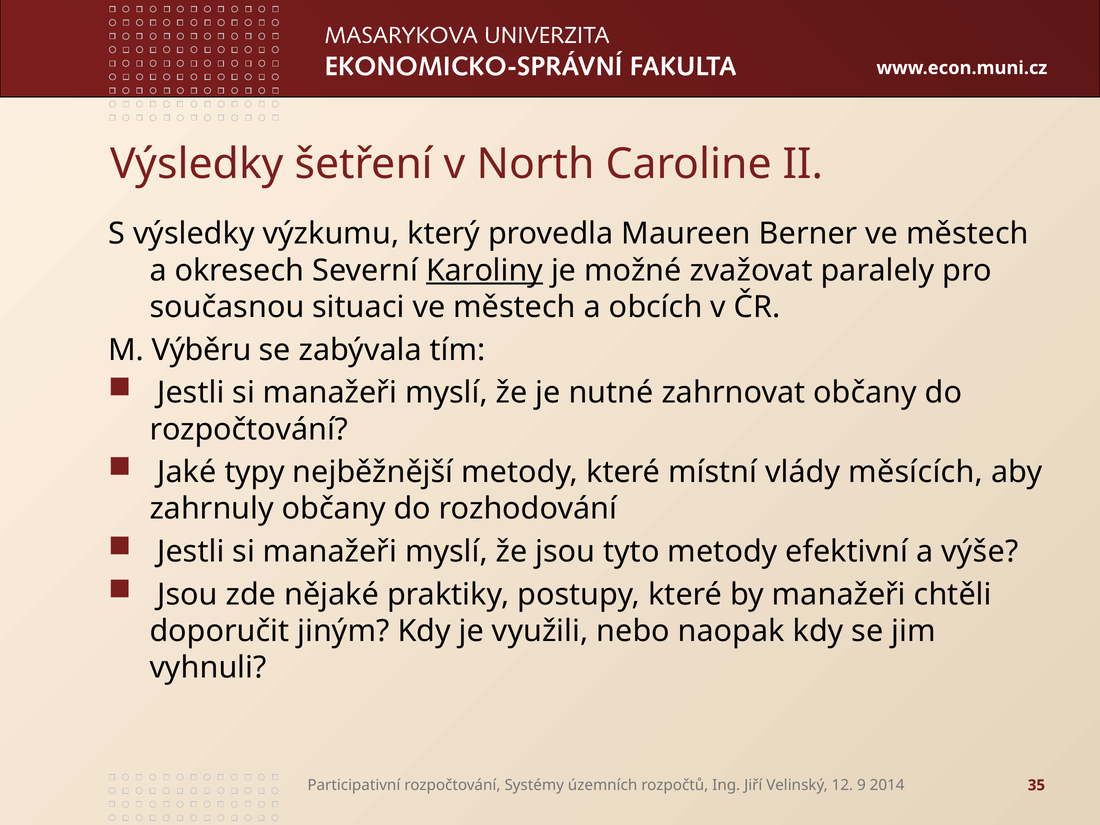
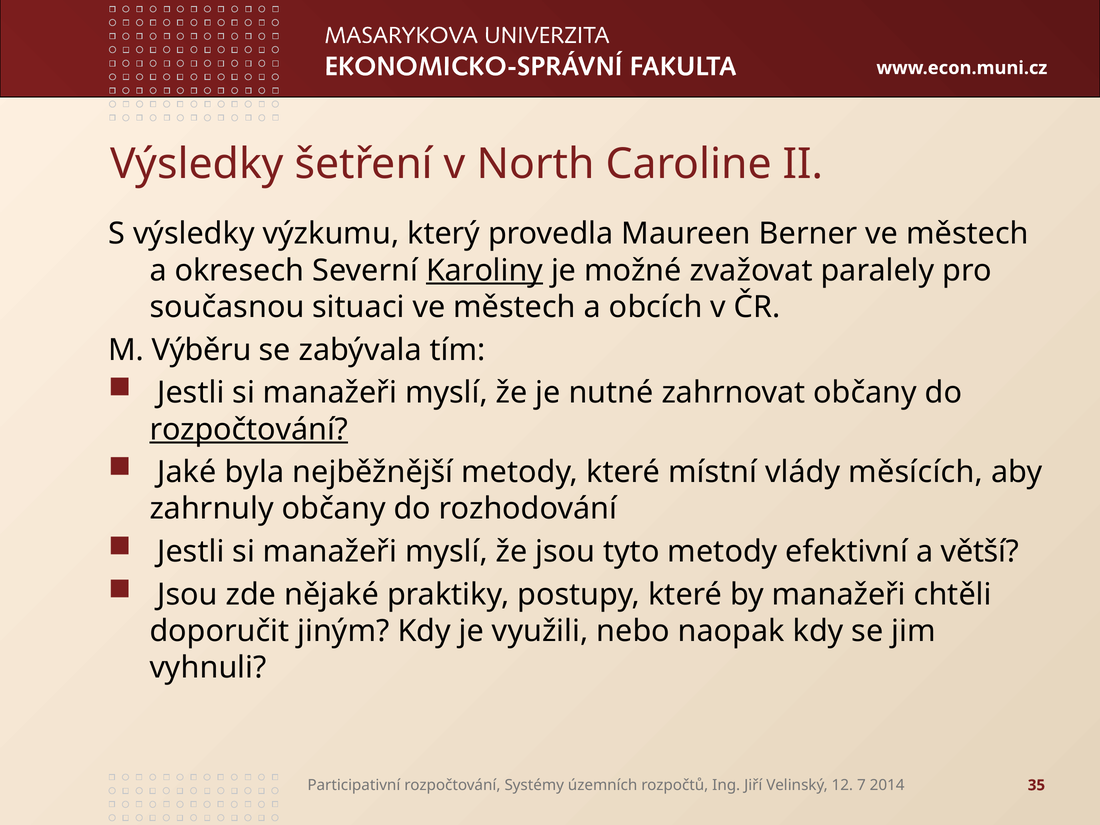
rozpočtování underline: none -> present (249, 429)
typy: typy -> byla (254, 472)
výše: výše -> větší (980, 552)
9: 9 -> 7 (861, 785)
